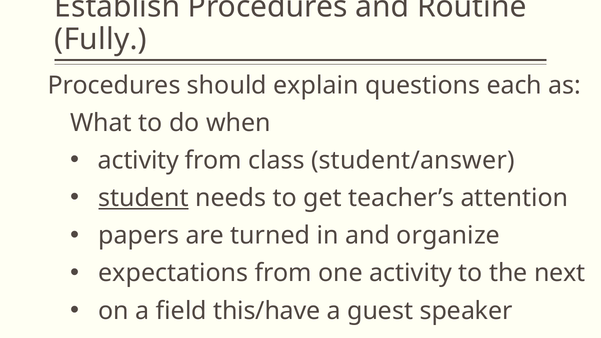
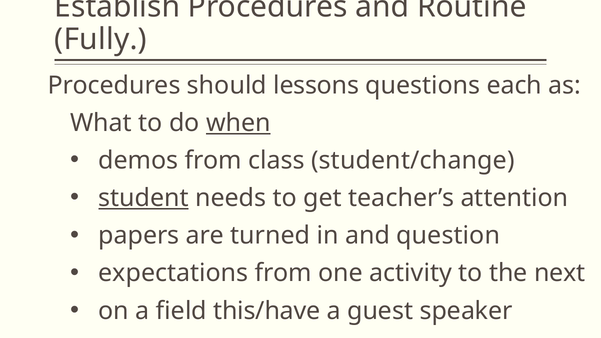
explain: explain -> lessons (316, 85)
when underline: none -> present (238, 123)
activity: activity -> demos (138, 161)
student/answer: student/answer -> student/change (413, 161)
organize: organize -> question (448, 236)
